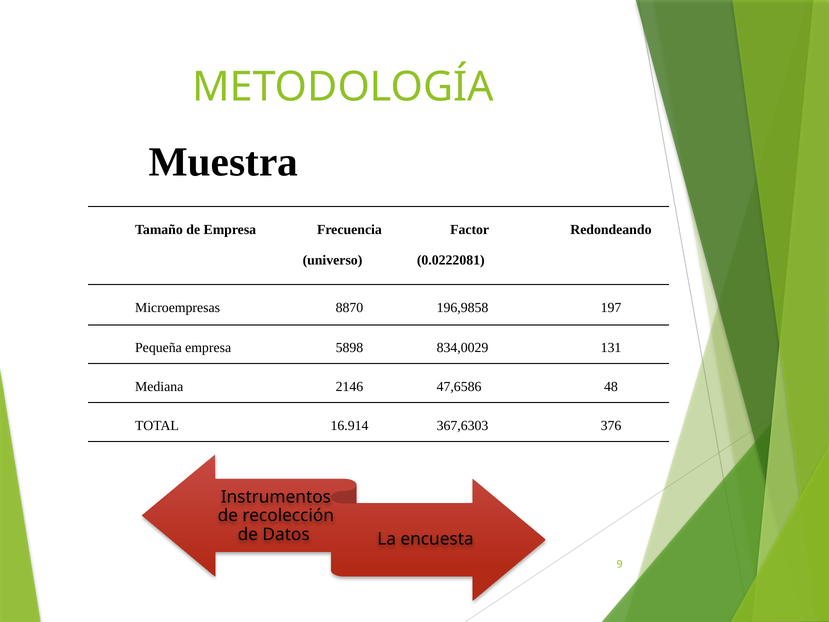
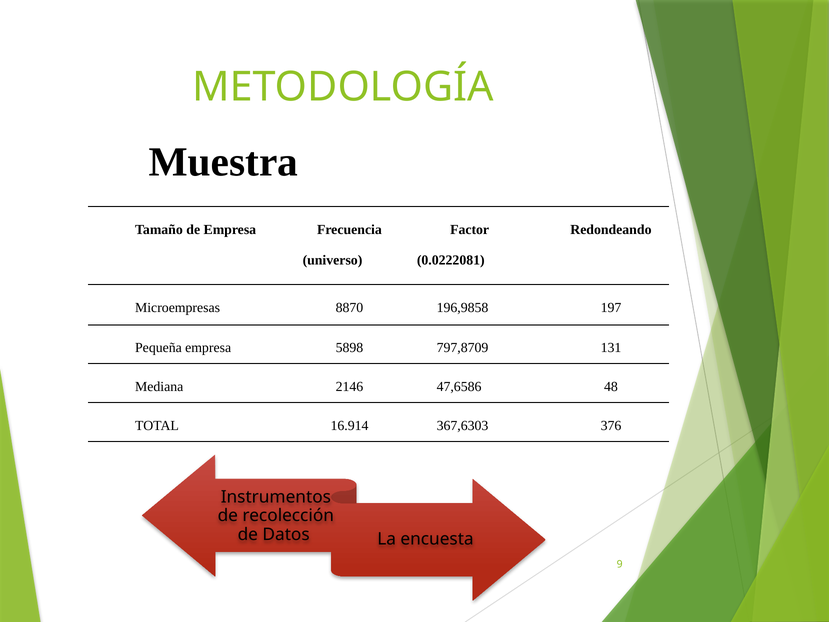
834,0029: 834,0029 -> 797,8709 (462, 348)
